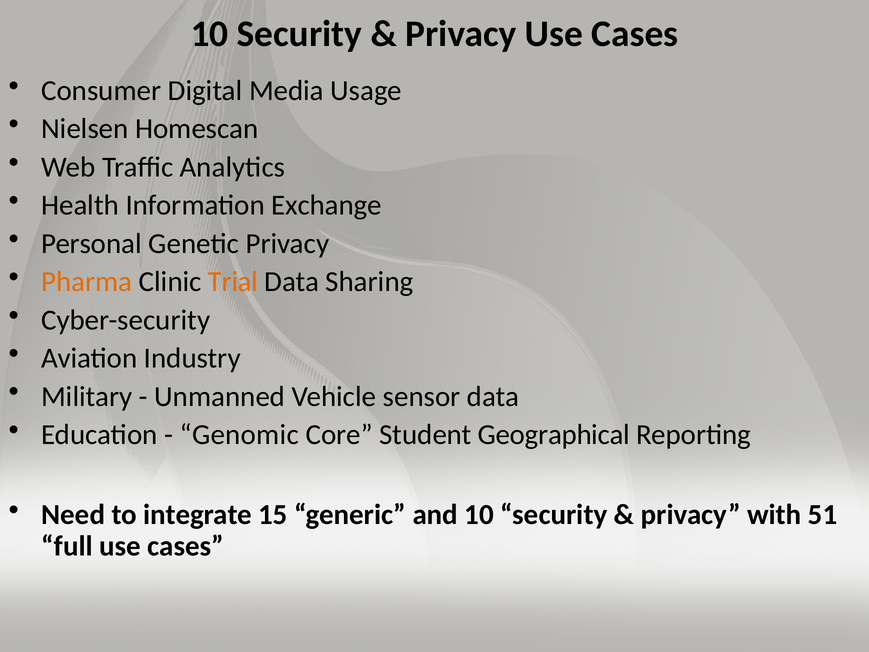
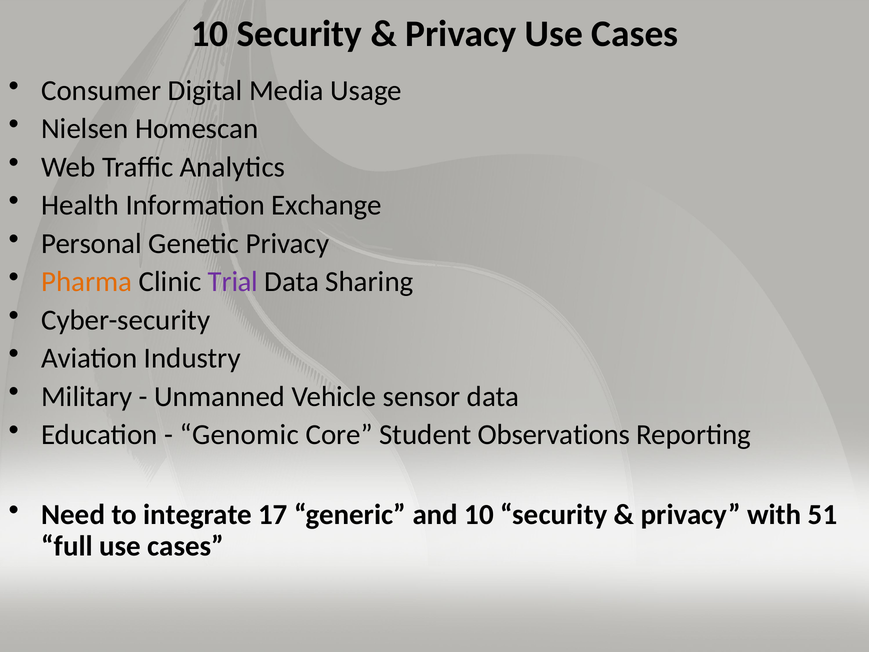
Trial colour: orange -> purple (233, 282)
Geographical: Geographical -> Observations (554, 435)
15: 15 -> 17 (273, 515)
